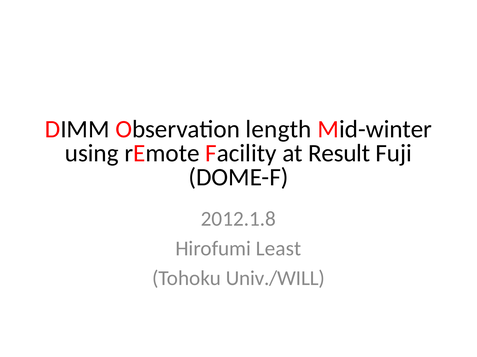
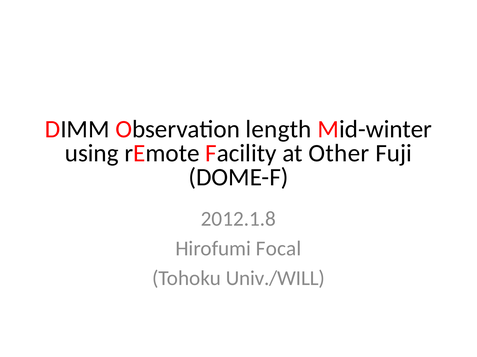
Result: Result -> Other (339, 154)
Least: Least -> Focal (279, 249)
